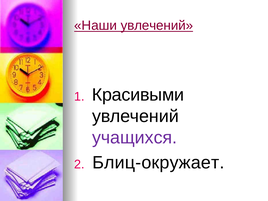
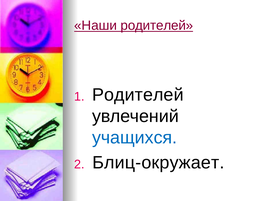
Наши увлечений: увлечений -> родителей (157, 26)
Красивыми: Красивыми -> Родителей (138, 95)
учащихся colour: purple -> blue (135, 138)
